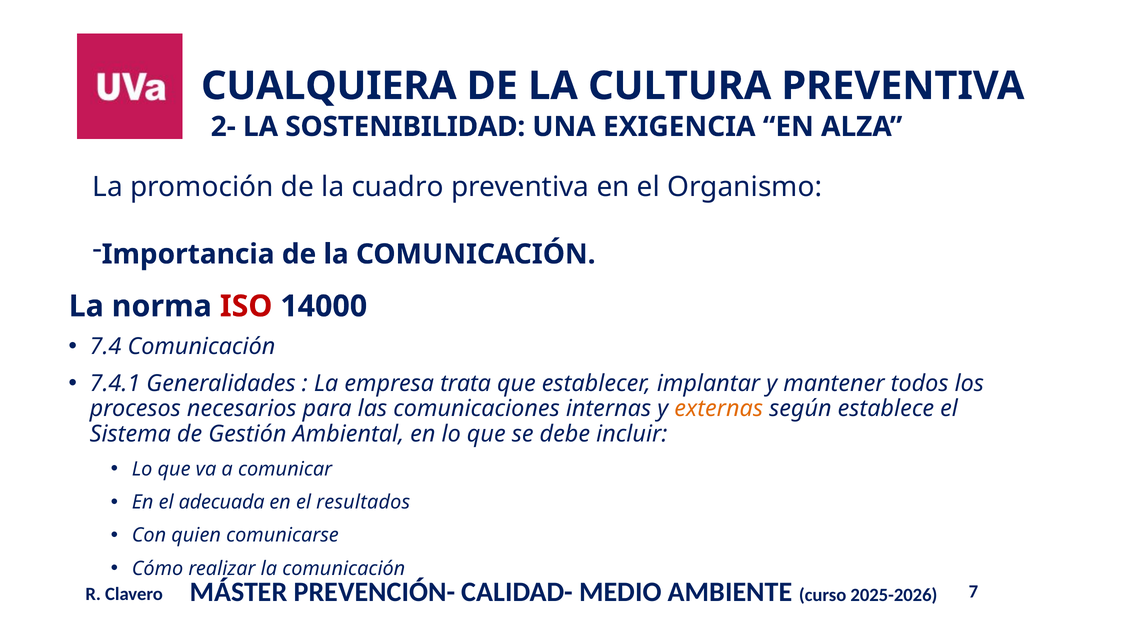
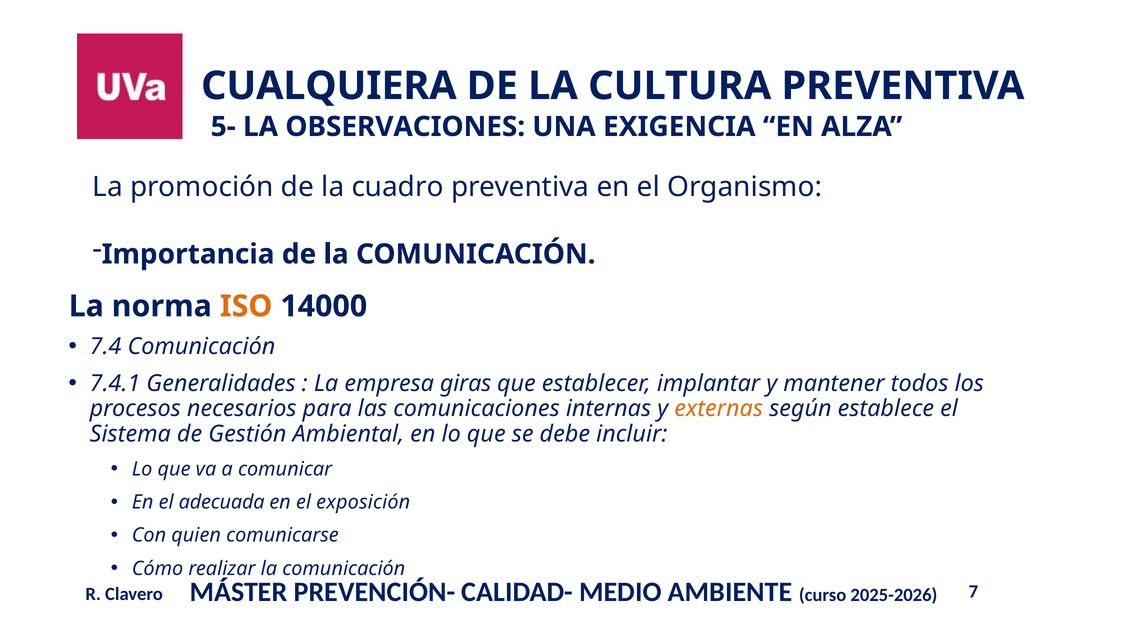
2-: 2- -> 5- (223, 127)
SOSTENIBILIDAD: SOSTENIBILIDAD -> OBSERVACIONES (405, 127)
ISO colour: red -> orange (246, 306)
trata: trata -> giras (466, 384)
resultados: resultados -> exposición (363, 502)
